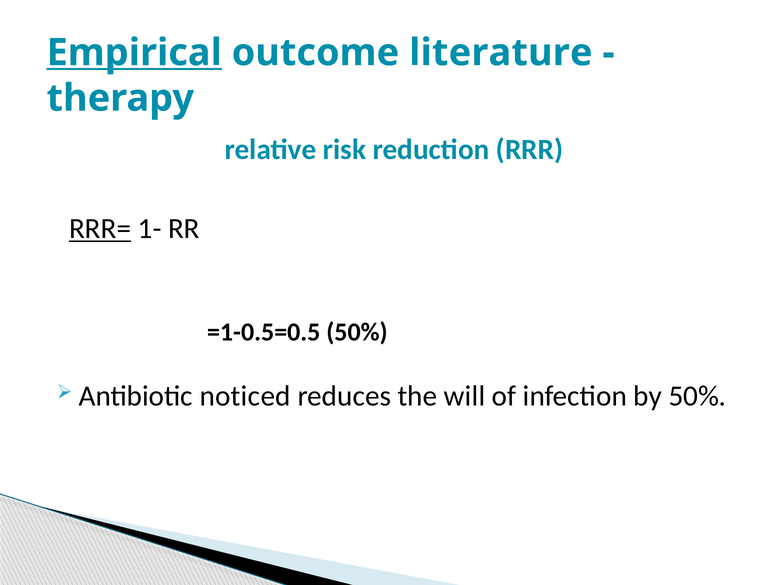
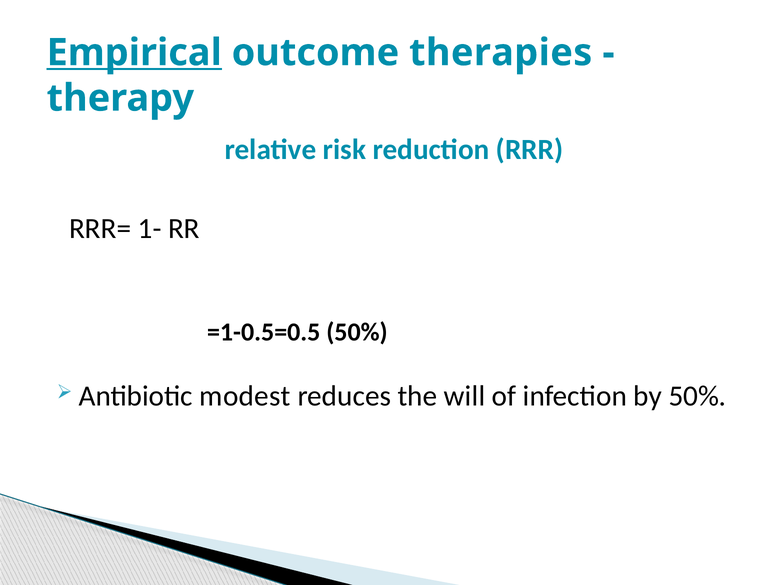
literature: literature -> therapies (501, 53)
RRR= underline: present -> none (100, 228)
noticed: noticed -> modest (245, 395)
